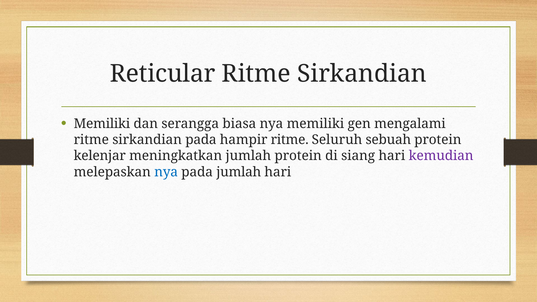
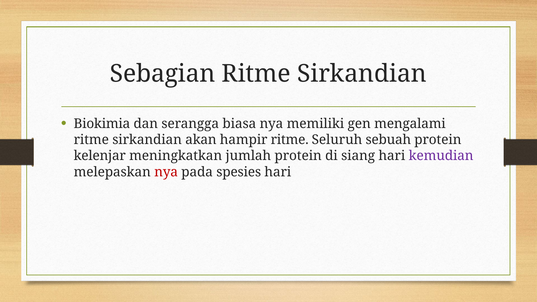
Reticular: Reticular -> Sebagian (163, 74)
Memiliki: Memiliki -> Biokimia (102, 124)
sirkandian pada: pada -> akan (201, 140)
nya colour: blue -> red (166, 172)
pada jumlah: jumlah -> spesies (239, 172)
